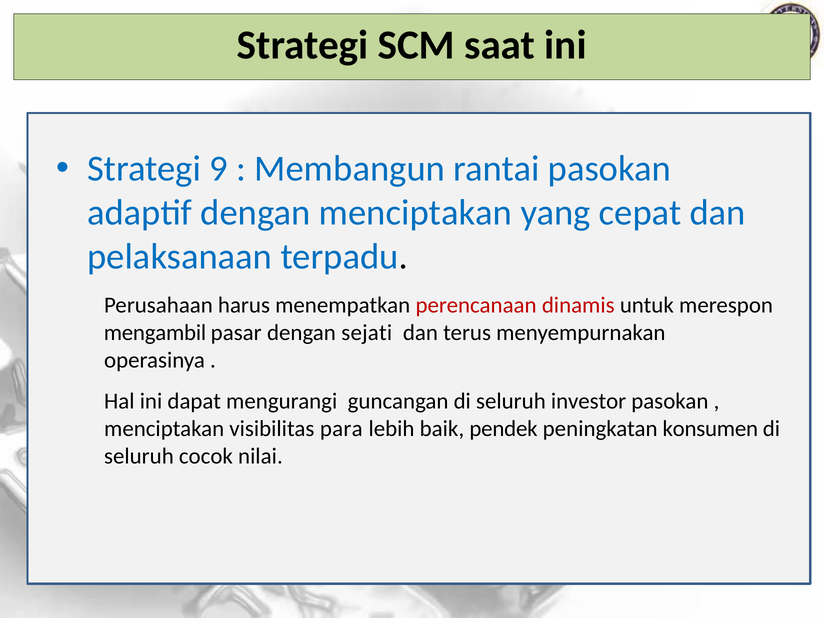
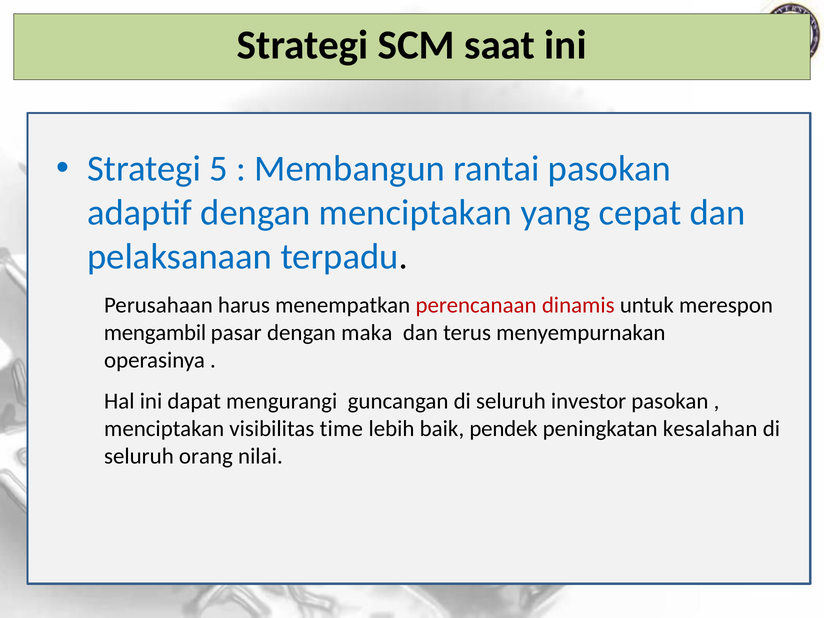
9: 9 -> 5 (219, 169)
sejati: sejati -> maka (367, 333)
para: para -> time (341, 429)
konsumen: konsumen -> kesalahan (710, 429)
cocok: cocok -> orang (206, 456)
